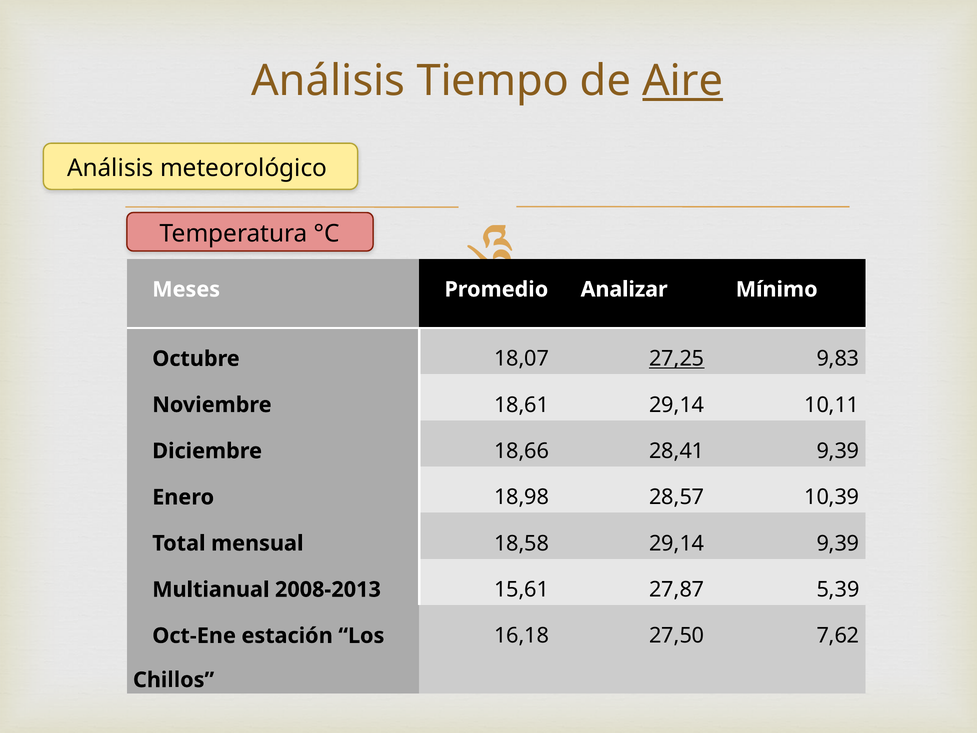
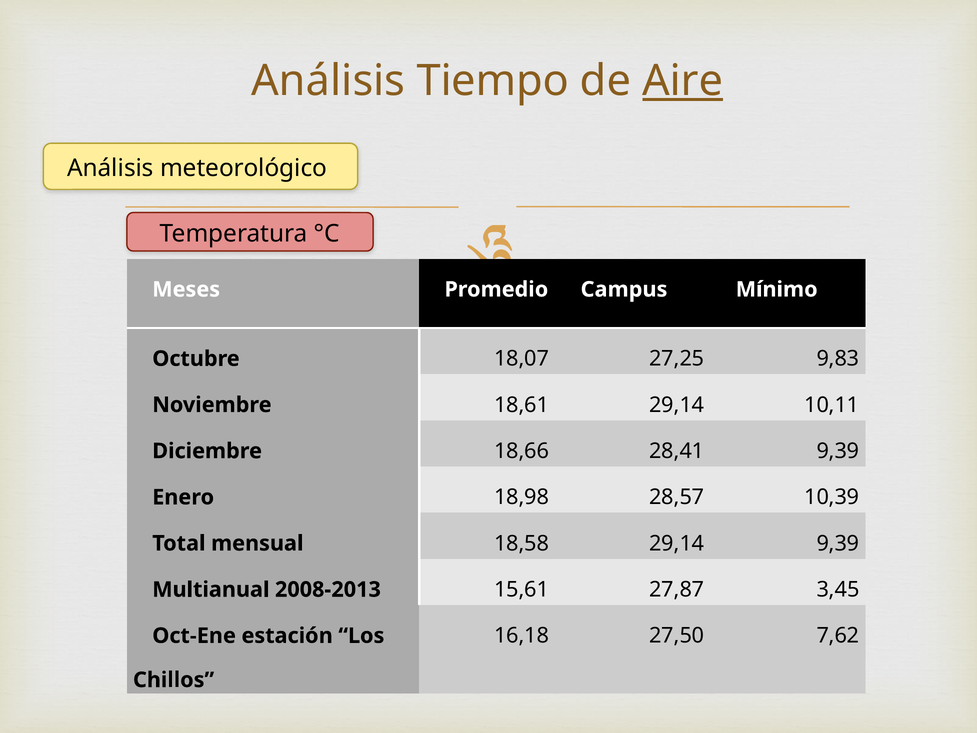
Analizar: Analizar -> Campus (624, 289)
27,25 underline: present -> none (677, 359)
5,39: 5,39 -> 3,45 (838, 589)
